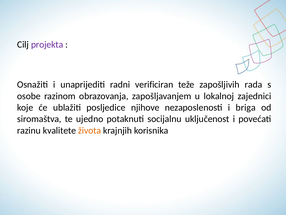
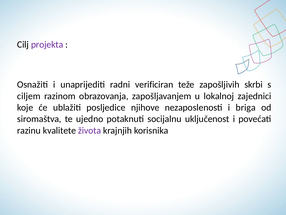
rada: rada -> skrbi (254, 84)
osobe: osobe -> ciljem (29, 96)
života colour: orange -> purple (90, 130)
